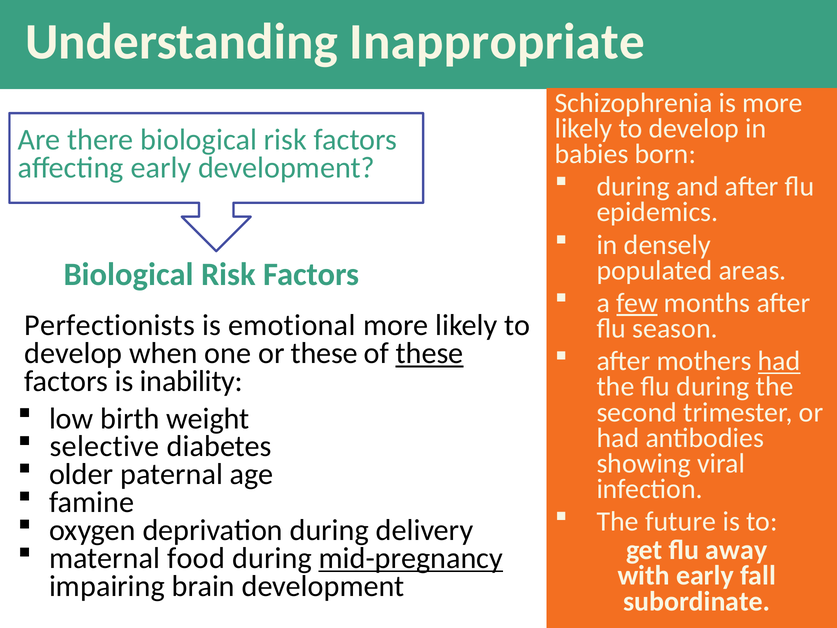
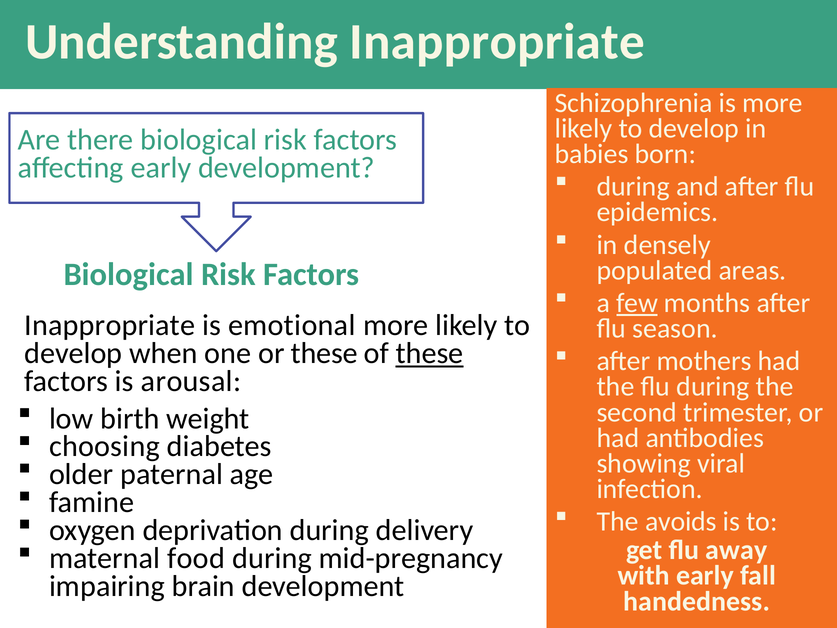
Perfectionists: Perfectionists -> Inappropriate (110, 325)
had underline: present -> none (779, 361)
inability: inability -> arousal (191, 381)
selective: selective -> choosing (104, 446)
future: future -> avoids (681, 521)
mid-pregnancy underline: present -> none (411, 558)
subordinate: subordinate -> handedness (697, 601)
